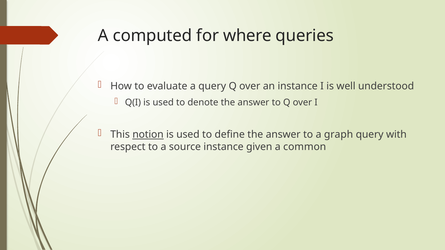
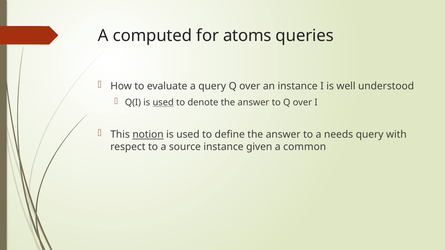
where: where -> atoms (247, 36)
used underline: none -> present (163, 103)
graph: graph -> needs (339, 135)
